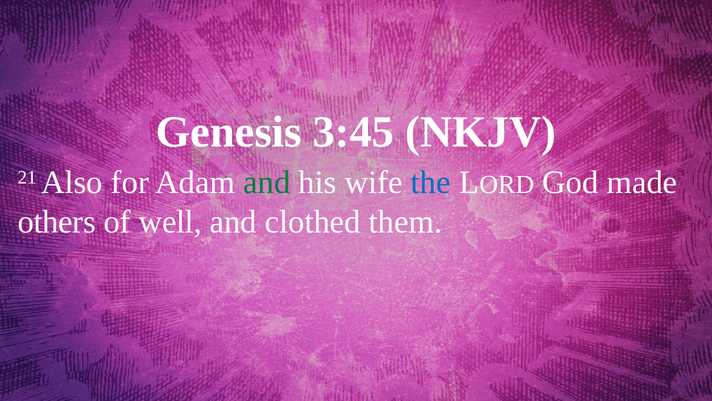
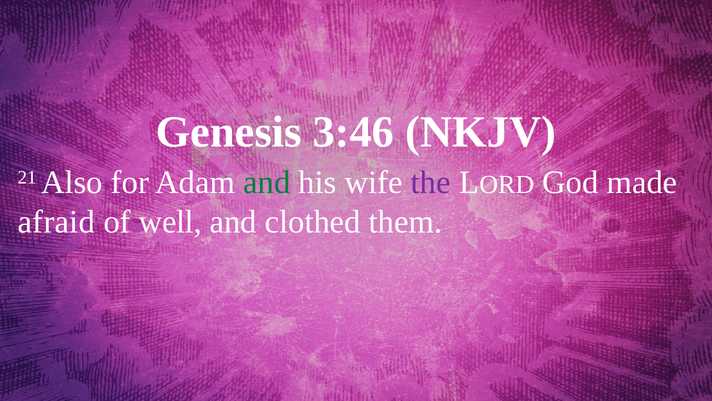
3:45: 3:45 -> 3:46 (353, 132)
the colour: blue -> purple (431, 182)
others: others -> afraid (56, 221)
